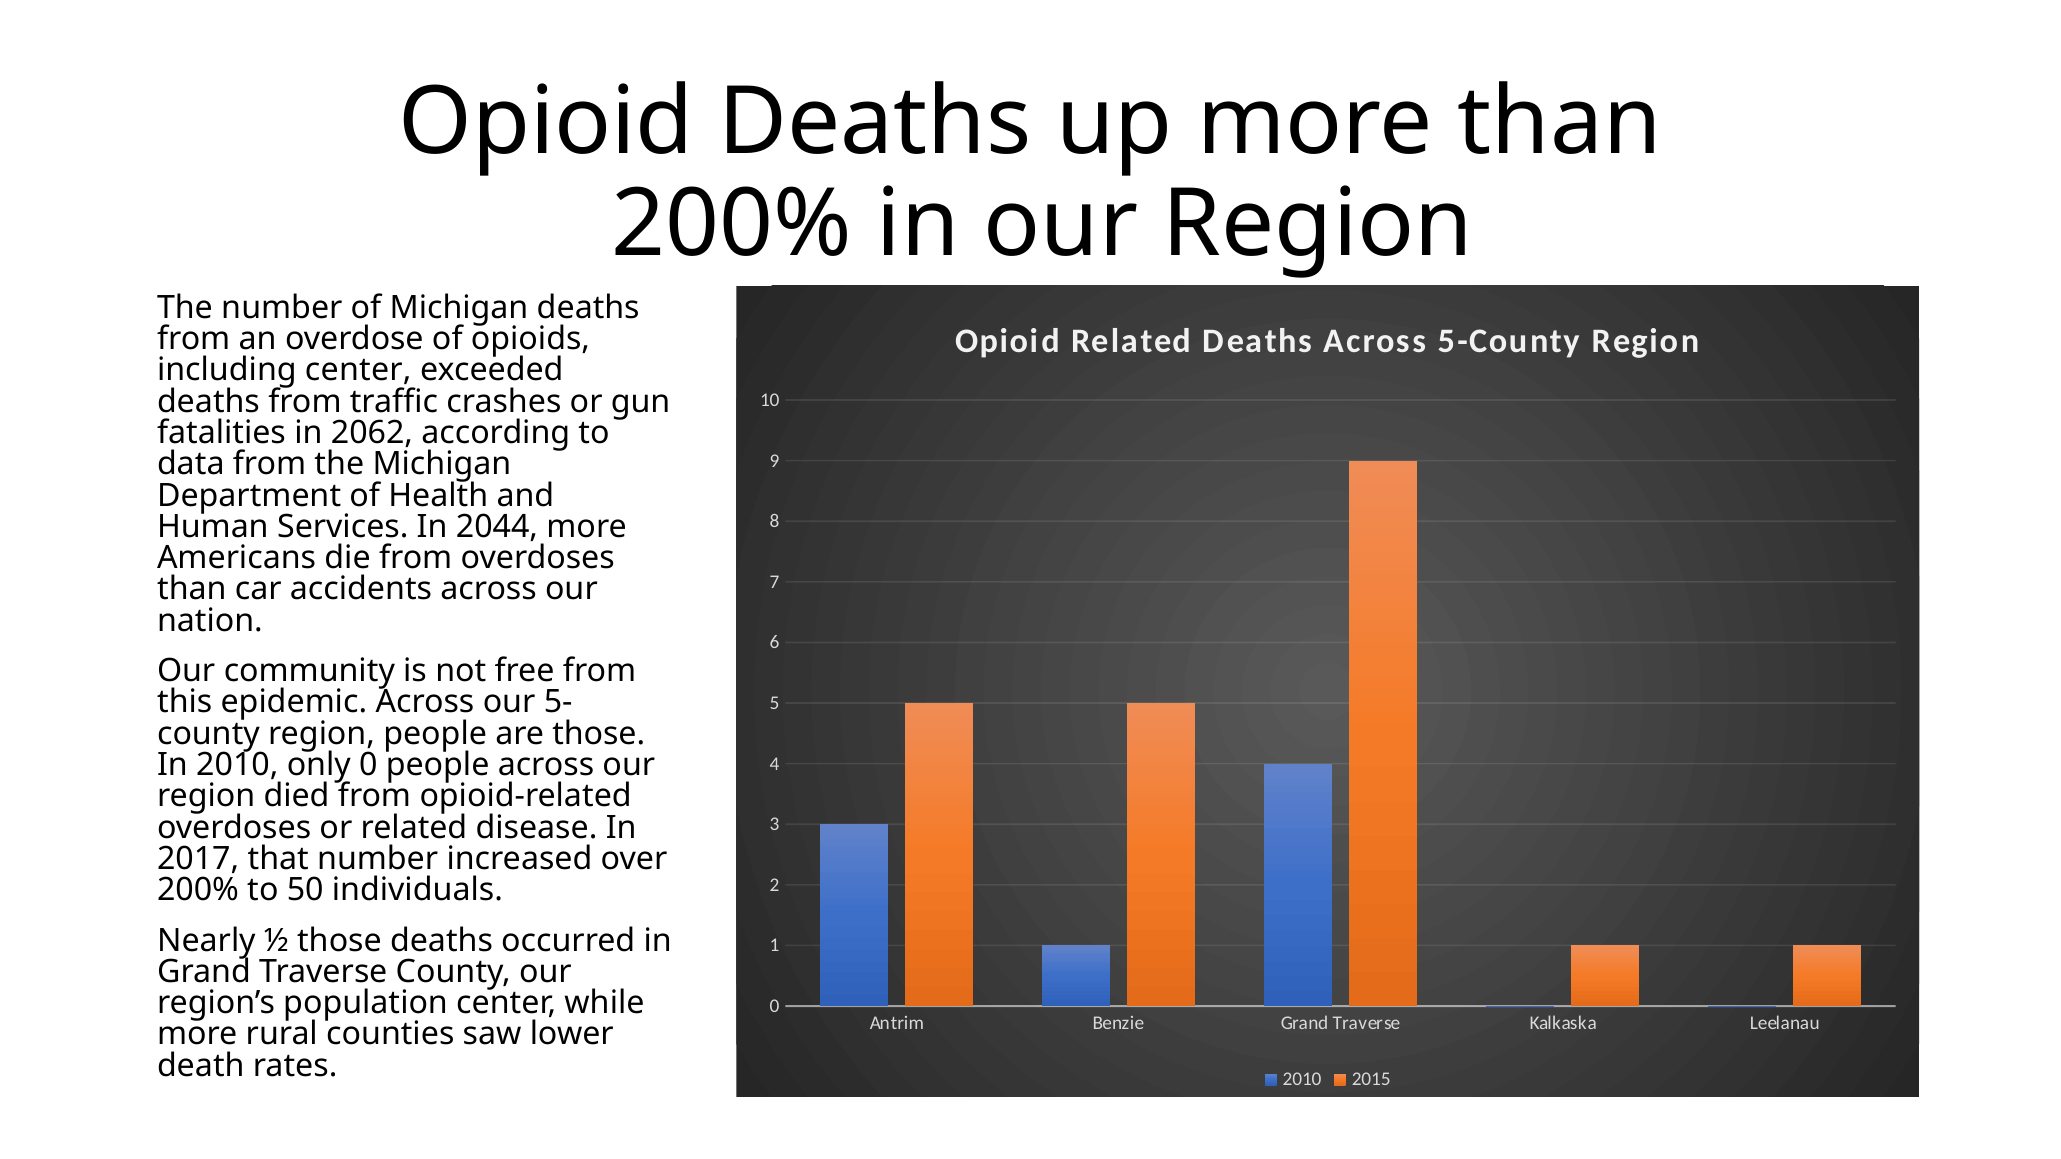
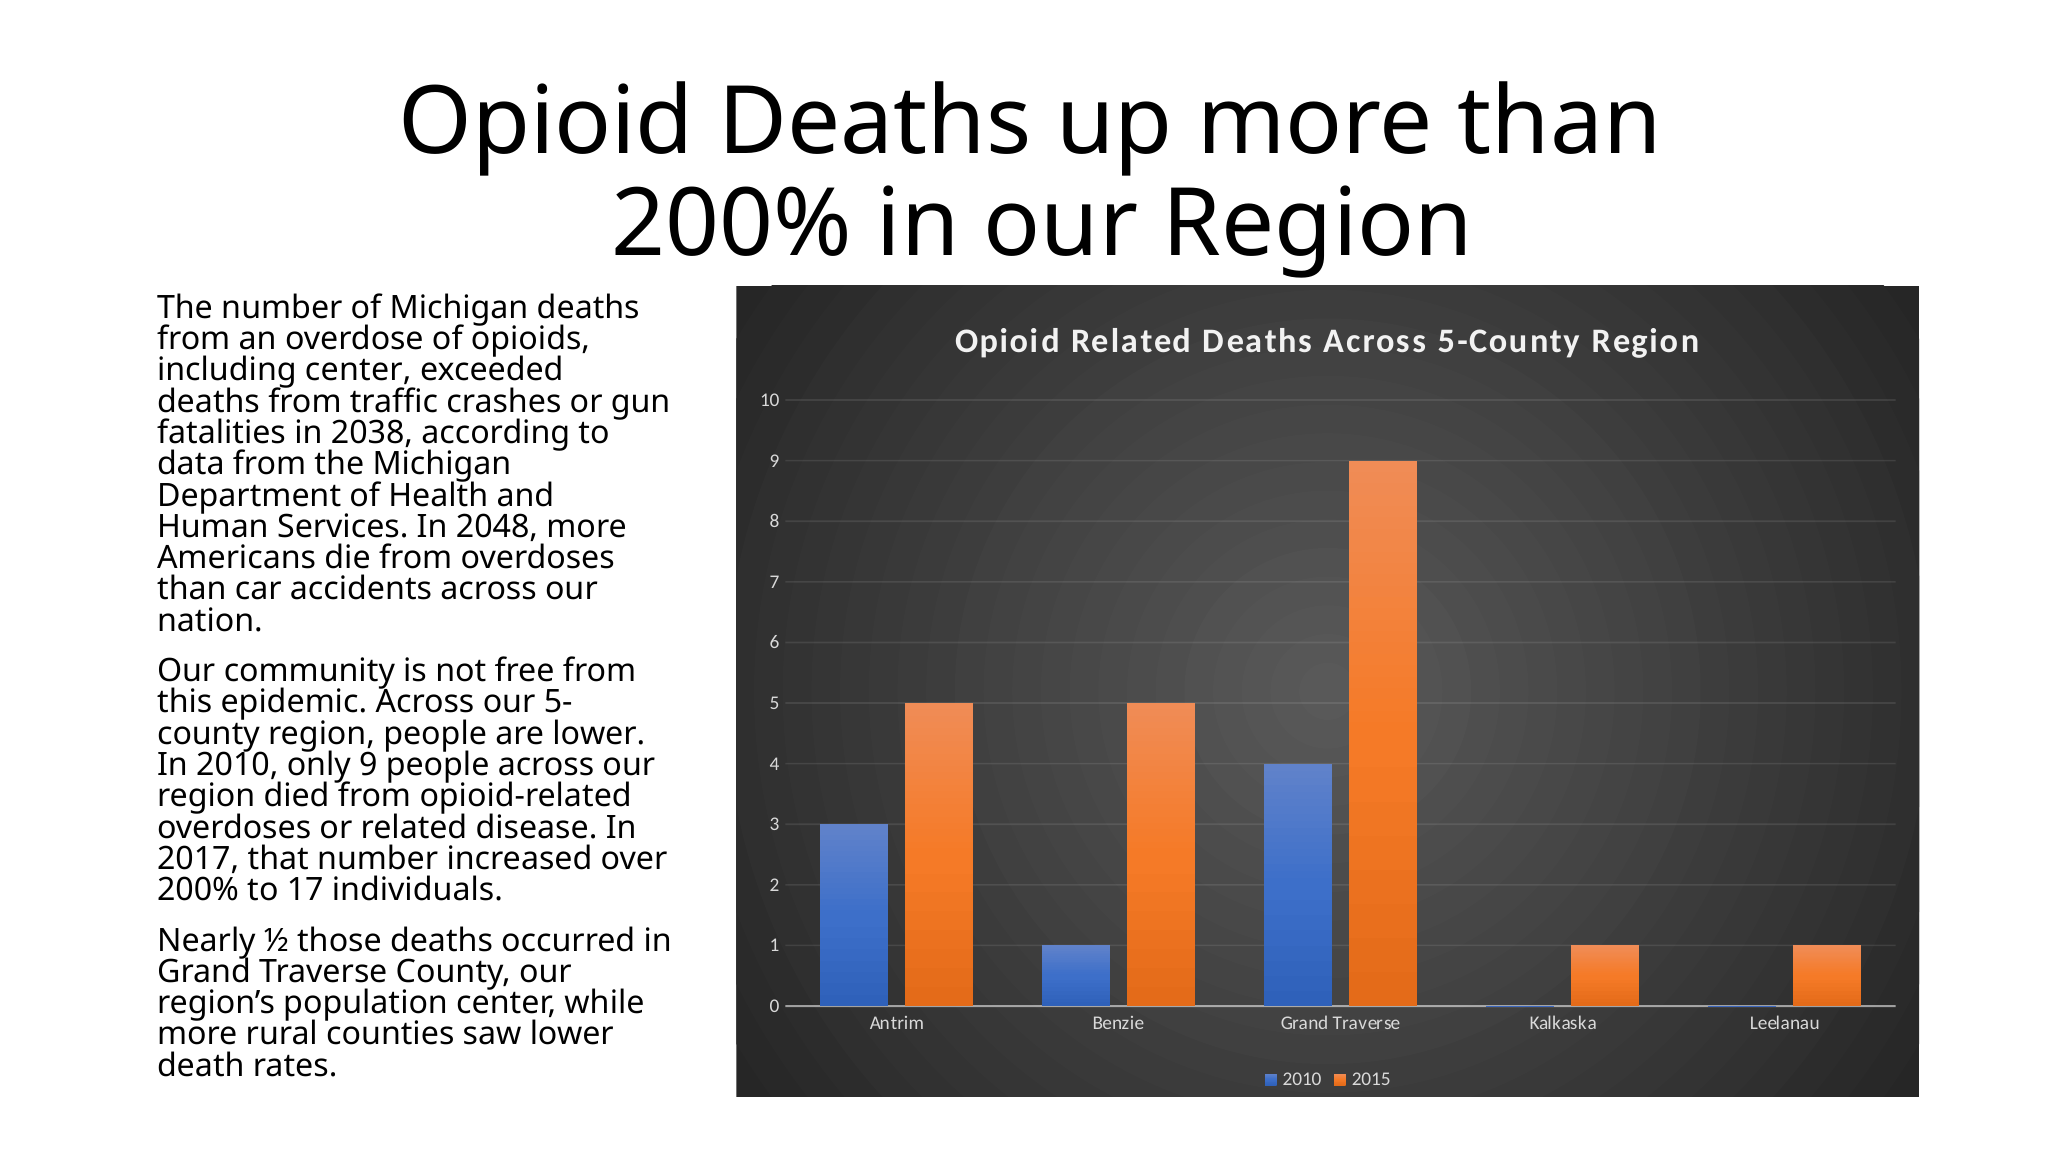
2062: 2062 -> 2038 (372, 433)
2044: 2044 -> 2048 (497, 527)
are those: those -> lower (599, 734)
only 0: 0 -> 9 (368, 765)
50: 50 -> 17 (305, 890)
